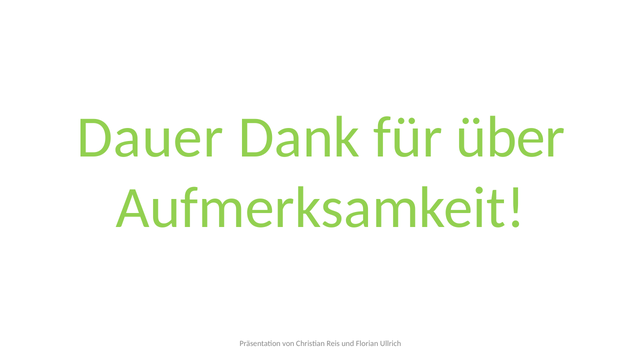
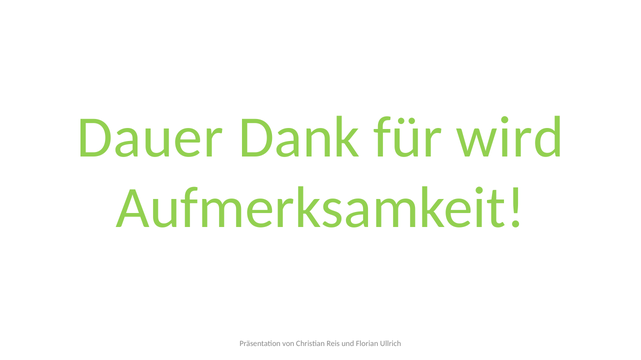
über: über -> wird (510, 138)
